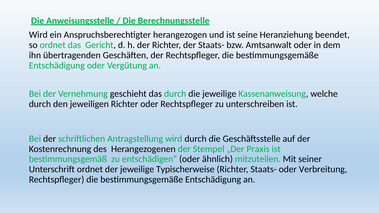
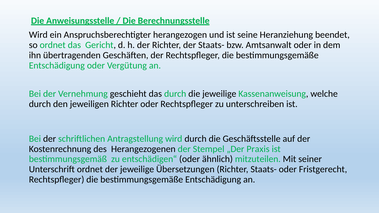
Typischerweise: Typischerweise -> Übersetzungen (185, 169)
Verbreitung: Verbreitung -> Fristgerecht (323, 169)
